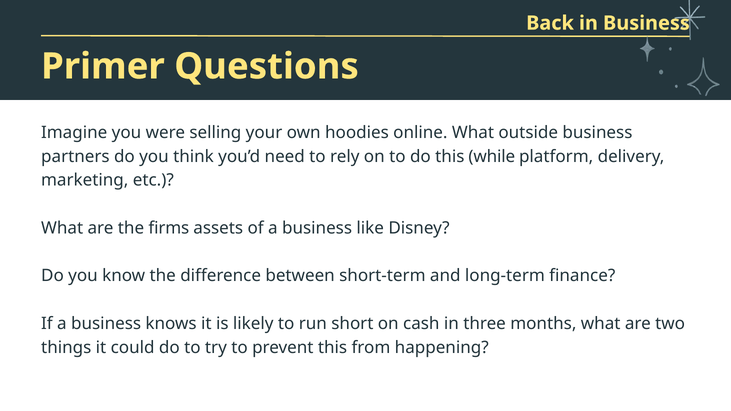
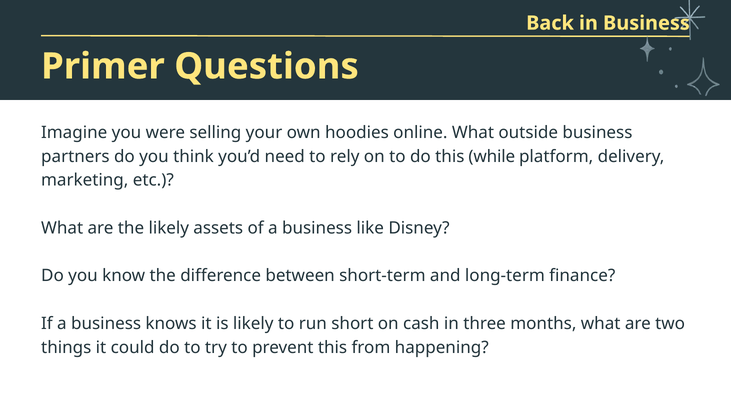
the firms: firms -> likely (169, 228)
